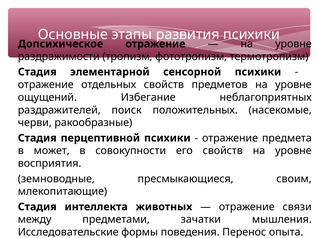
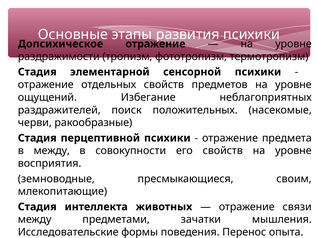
в может: может -> между (52, 151)
